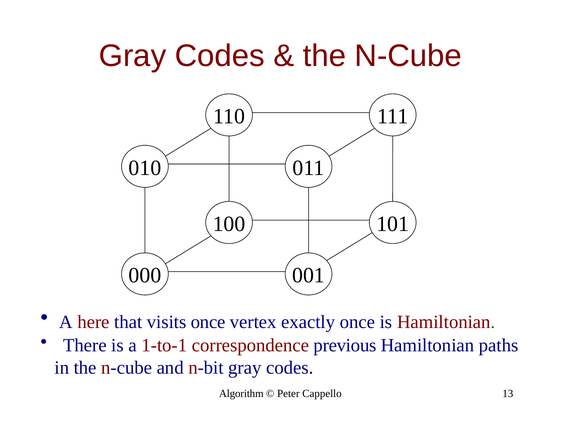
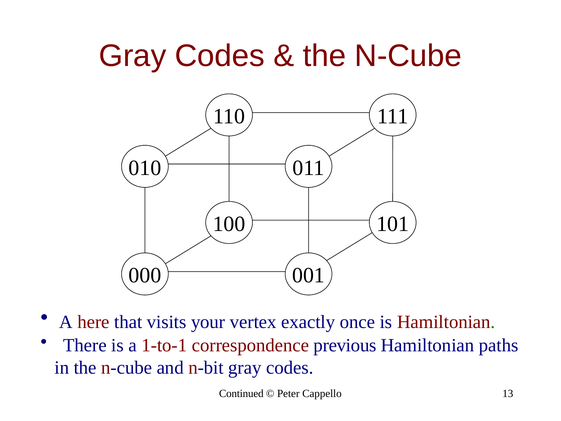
visits once: once -> your (208, 322)
Algorithm: Algorithm -> Continued (241, 393)
